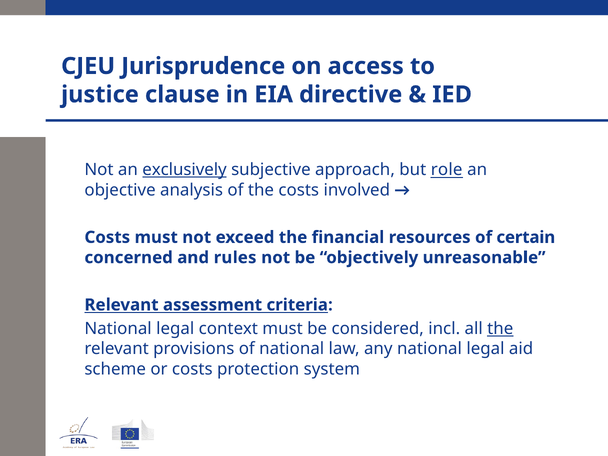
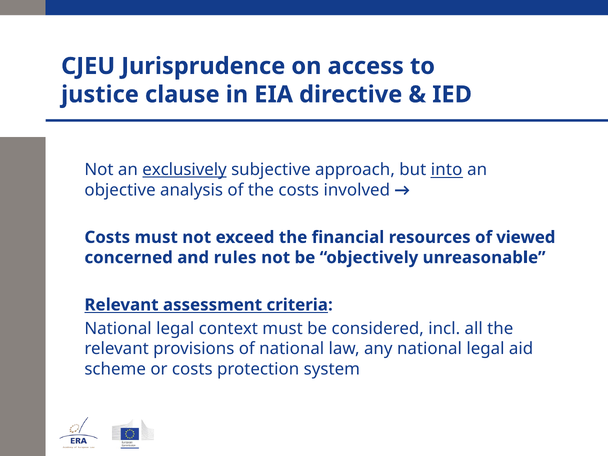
role: role -> into (447, 170)
certain: certain -> viewed (526, 237)
the underline: present -> none (500, 329)
